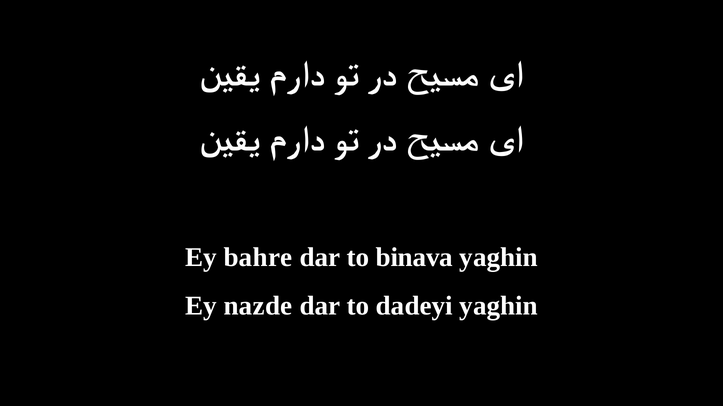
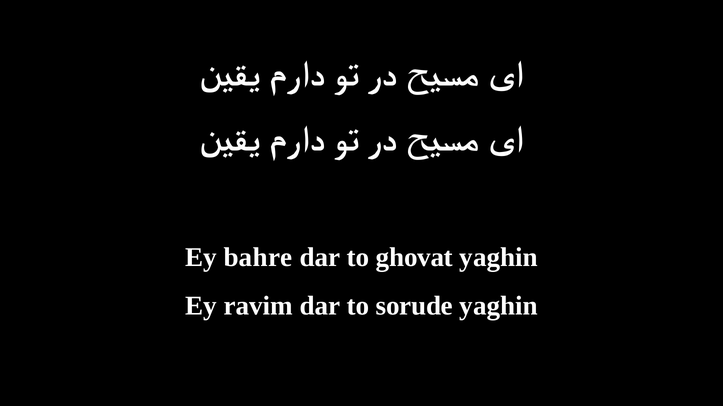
binava: binava -> ghovat (414, 258)
nazde: nazde -> ravim (258, 306)
dadeyi: dadeyi -> sorude (414, 306)
